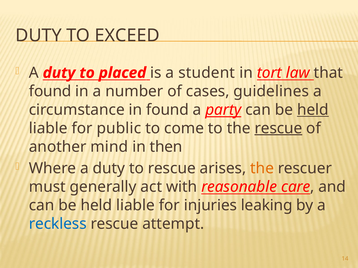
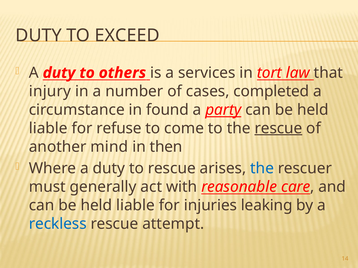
placed: placed -> others (122, 73)
student: student -> services (207, 73)
found: found -> injury (50, 91)
guidelines: guidelines -> completed (271, 91)
held underline: present -> none (313, 110)
public: public -> refuse (119, 128)
the colour: orange -> blue (262, 169)
